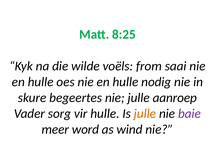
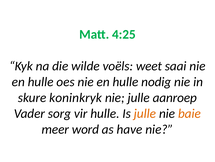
8:25: 8:25 -> 4:25 (124, 34)
from: from -> weet (149, 66)
begeertes: begeertes -> koninkryk (76, 97)
baie colour: purple -> orange (189, 113)
wind: wind -> have (130, 129)
